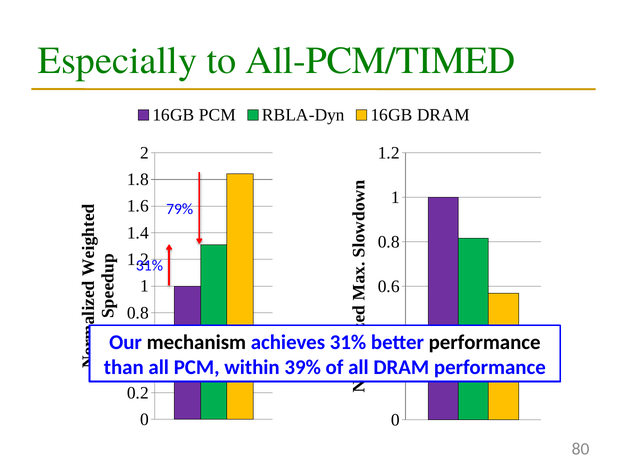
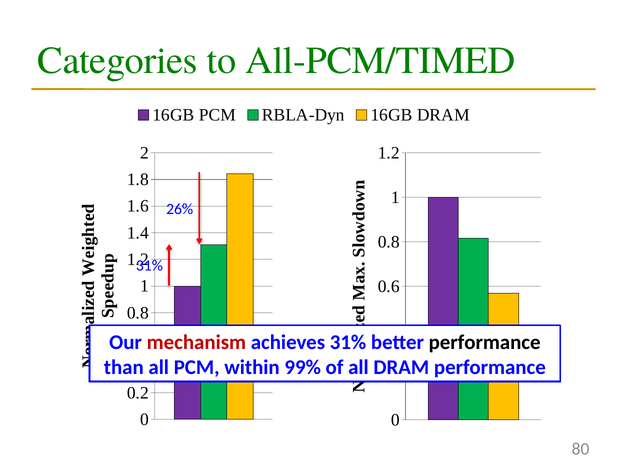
Especially: Especially -> Categories (118, 61)
79%: 79% -> 26% (180, 209)
mechanism colour: black -> red (196, 342)
39%: 39% -> 99% (303, 368)
